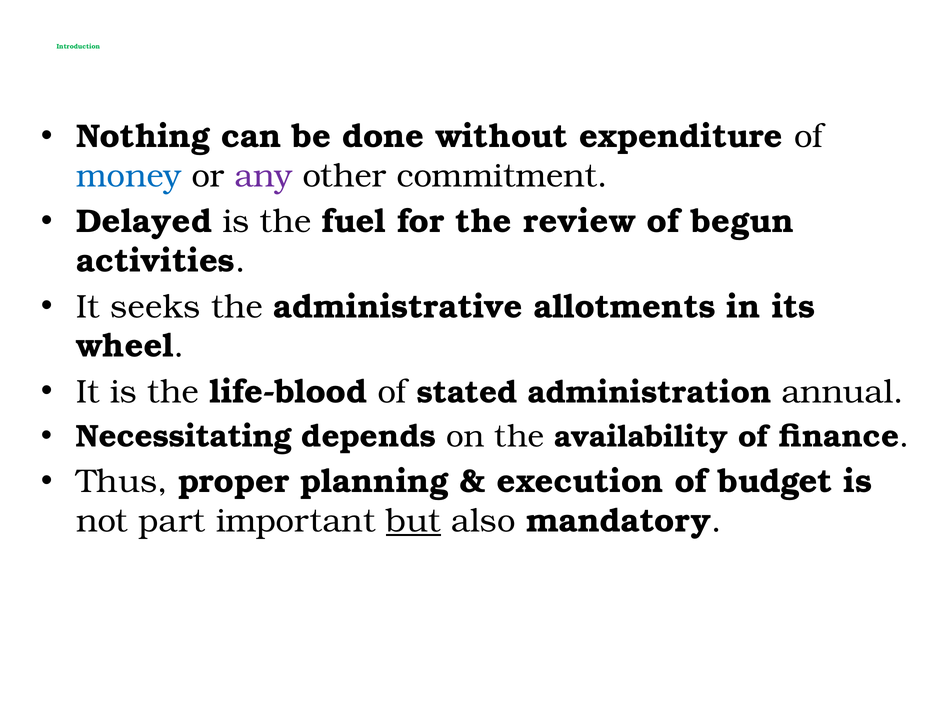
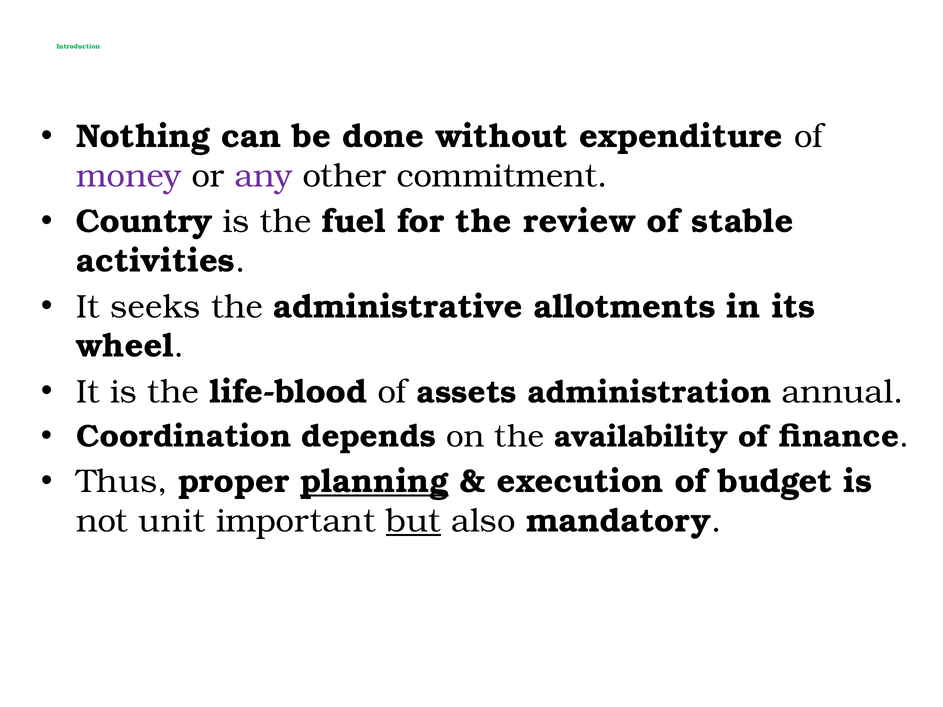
money colour: blue -> purple (129, 176)
Delayed: Delayed -> Country (144, 222)
begun: begun -> stable (743, 222)
stated: stated -> assets (467, 392)
Necessitating: Necessitating -> Coordination (184, 437)
planning underline: none -> present (374, 482)
part: part -> unit (172, 521)
